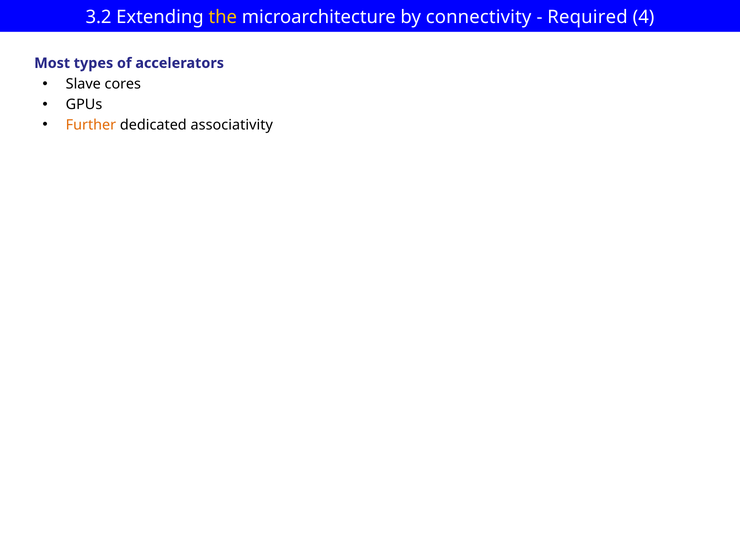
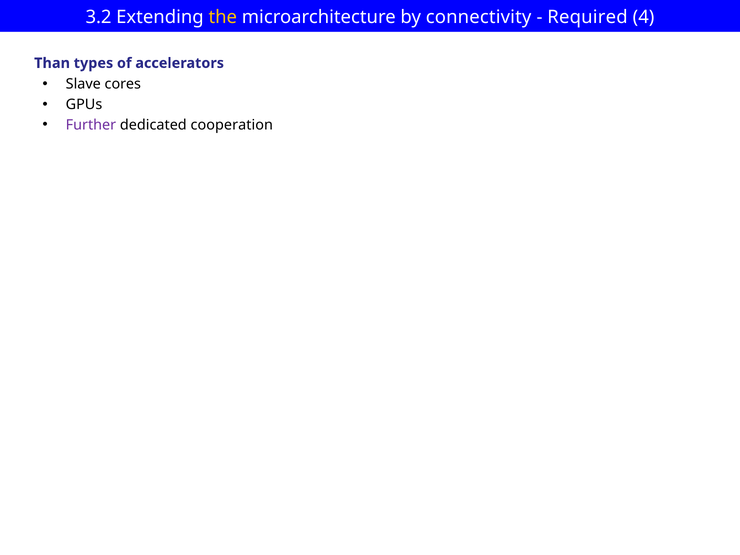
Most: Most -> Than (52, 63)
Further colour: orange -> purple (91, 125)
associativity: associativity -> cooperation (232, 125)
